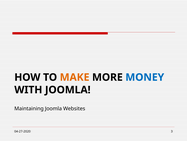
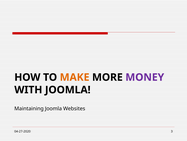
MONEY colour: blue -> purple (145, 77)
